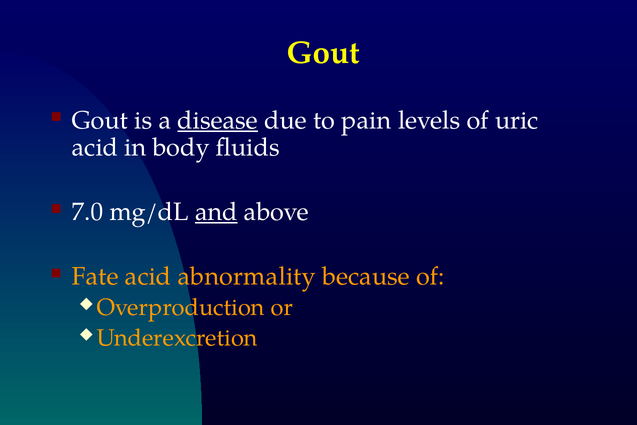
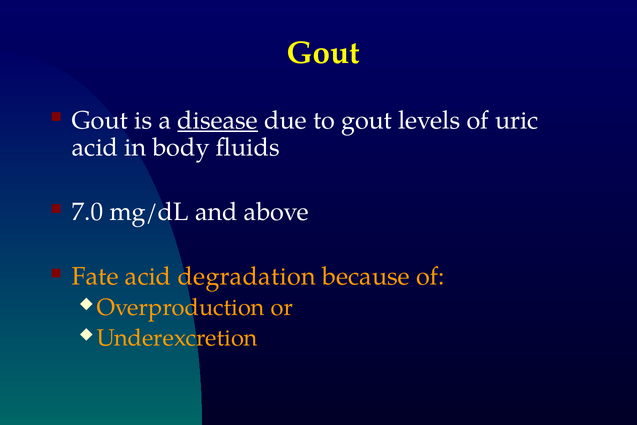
to pain: pain -> gout (367, 120)
and underline: present -> none (216, 212)
abnormality: abnormality -> degradation (247, 276)
